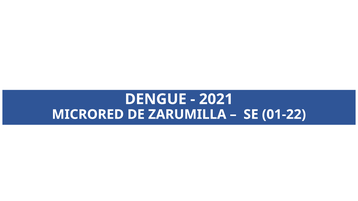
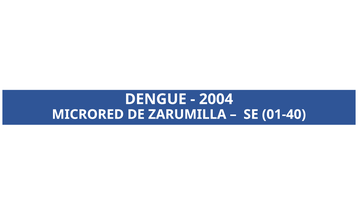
2021: 2021 -> 2004 (216, 99)
01-22: 01-22 -> 01-40 (284, 115)
